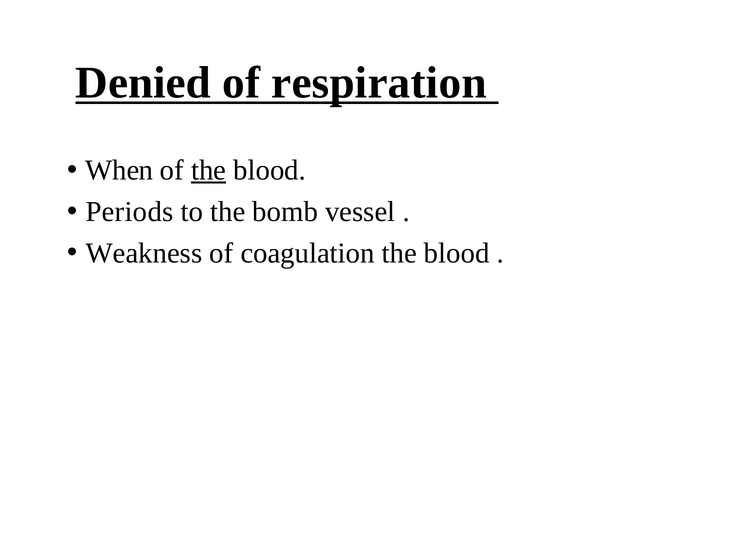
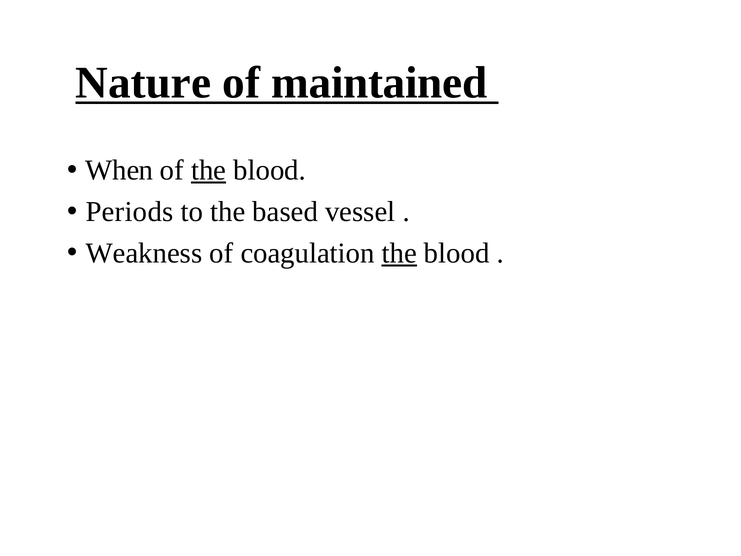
Denied: Denied -> Nature (143, 83)
respiration: respiration -> maintained (379, 83)
bomb: bomb -> based (285, 212)
the underline: none -> present (399, 253)
